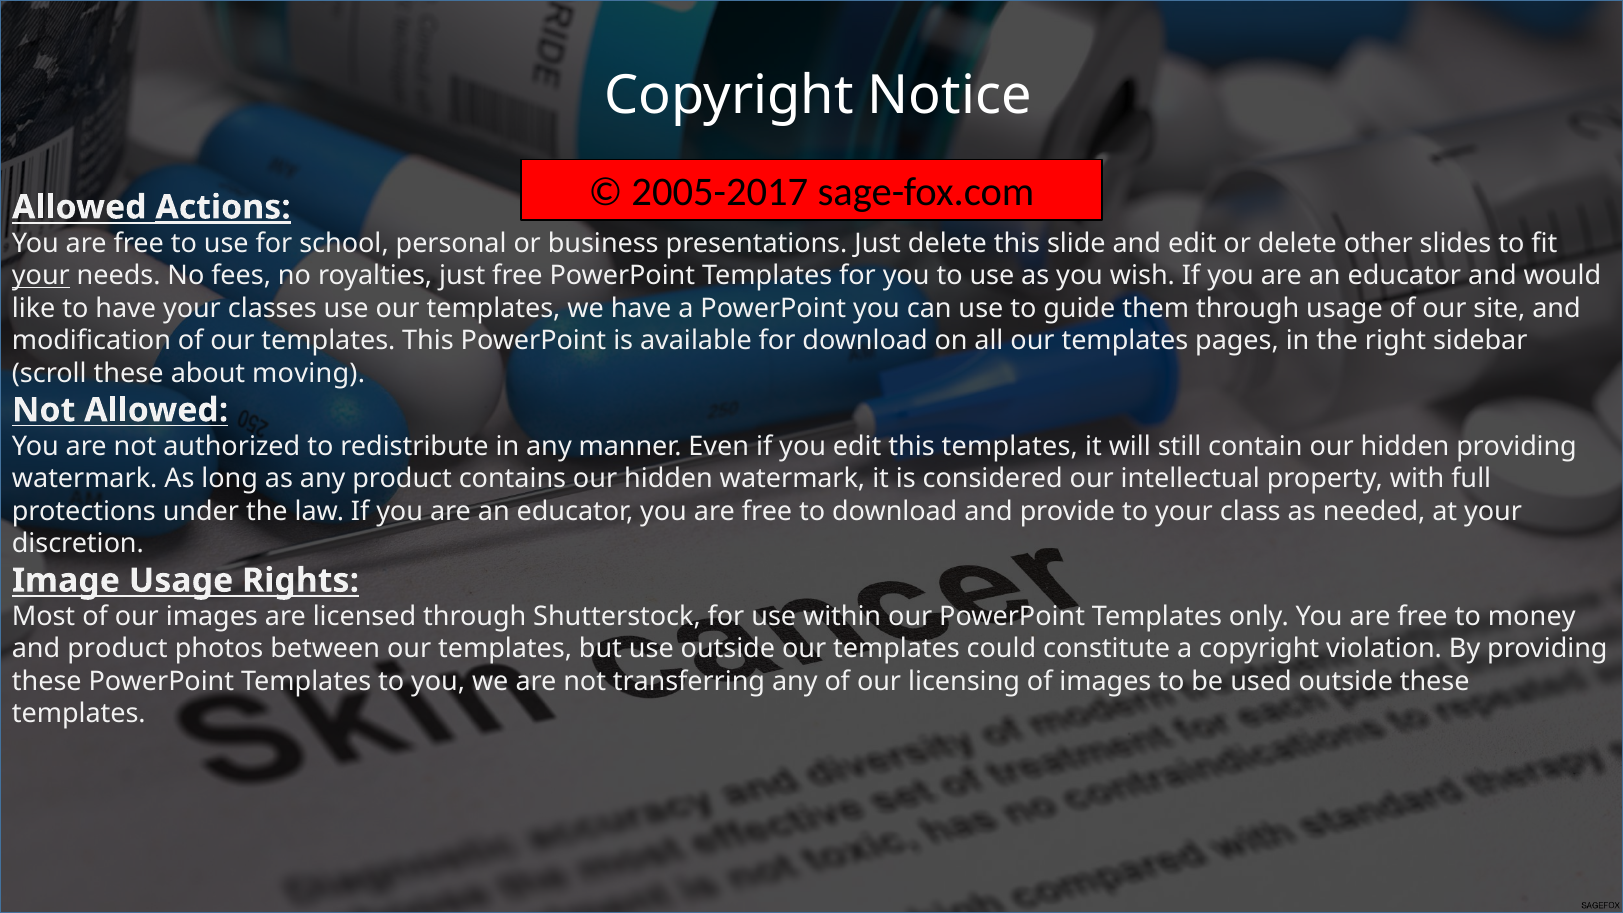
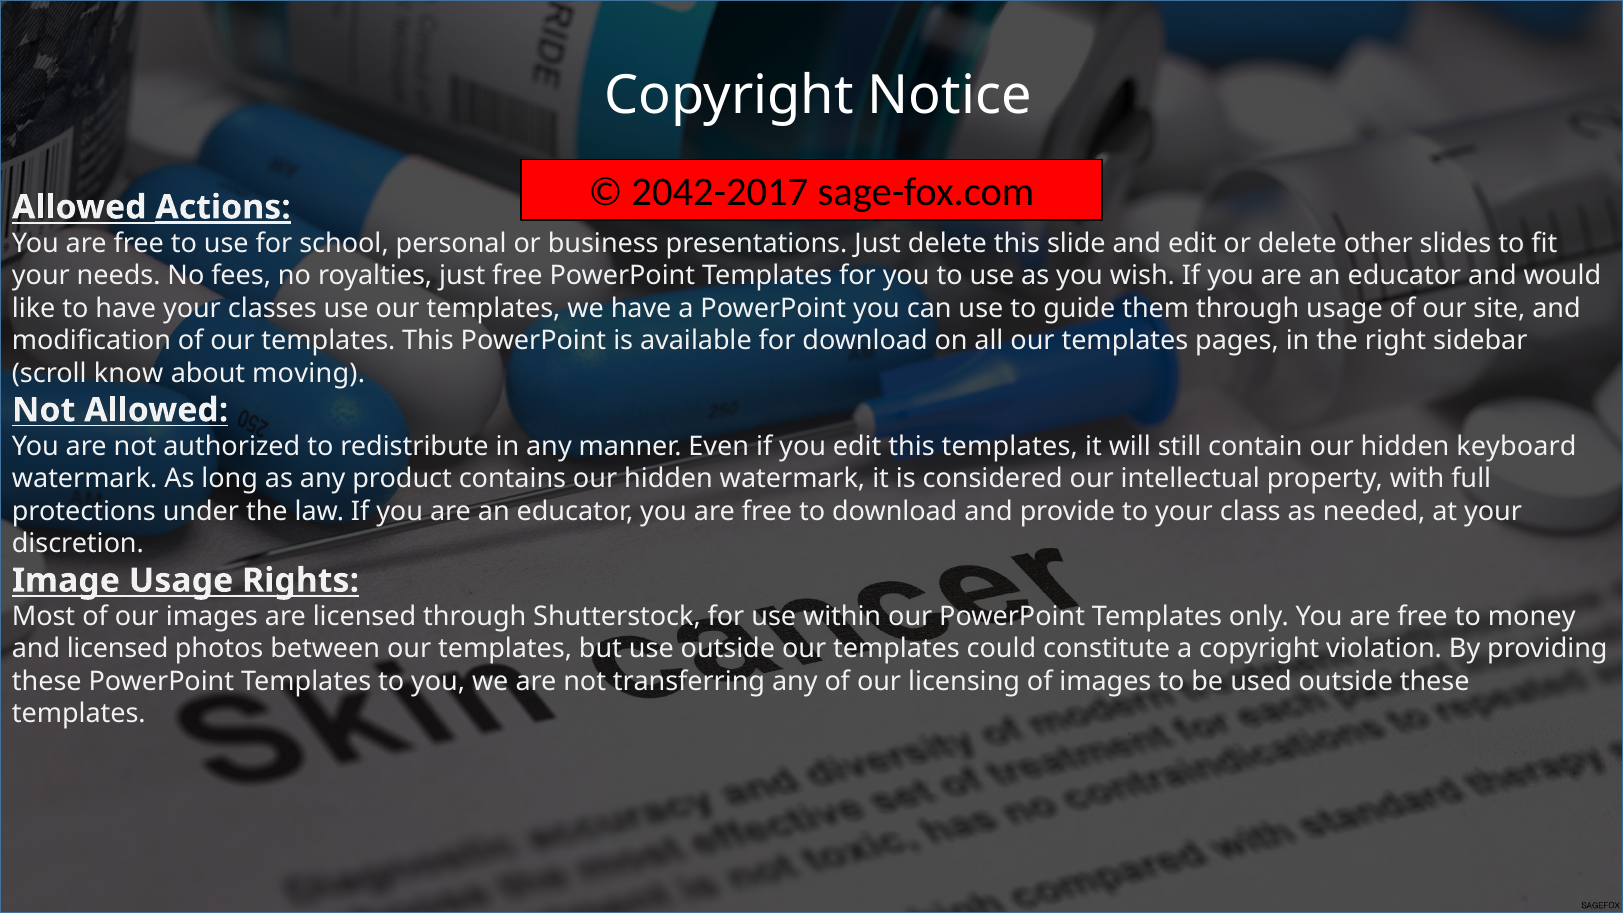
2005-2017: 2005-2017 -> 2042-2017 (720, 193)
your underline: present -> none (41, 276)
scroll these: these -> know (129, 373)
hidden providing: providing -> keyboard (1516, 446)
and product: product -> licensed (118, 649)
